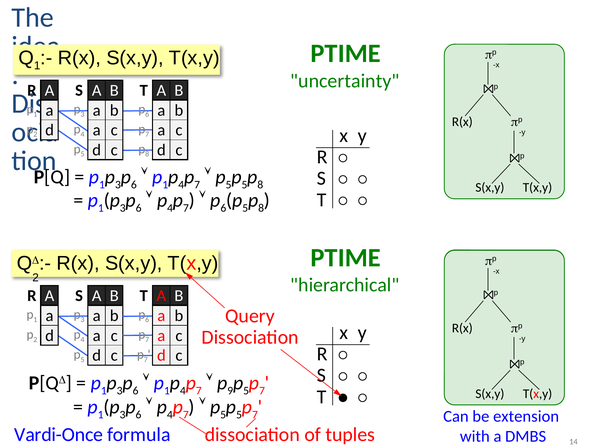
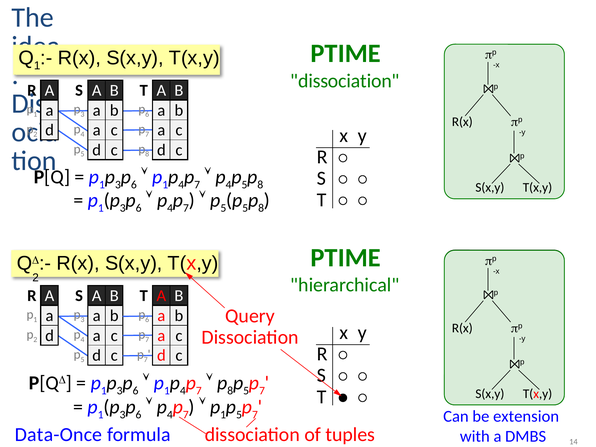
uncertainty: uncertainty -> dissociation (345, 81)
5: 5 -> 4 (229, 185)
6: 6 -> 5 (223, 208)
9: 9 -> 8 (230, 391)
5: 5 -> 1 (223, 415)
Vardi-Once: Vardi-Once -> Data-Once (58, 435)
